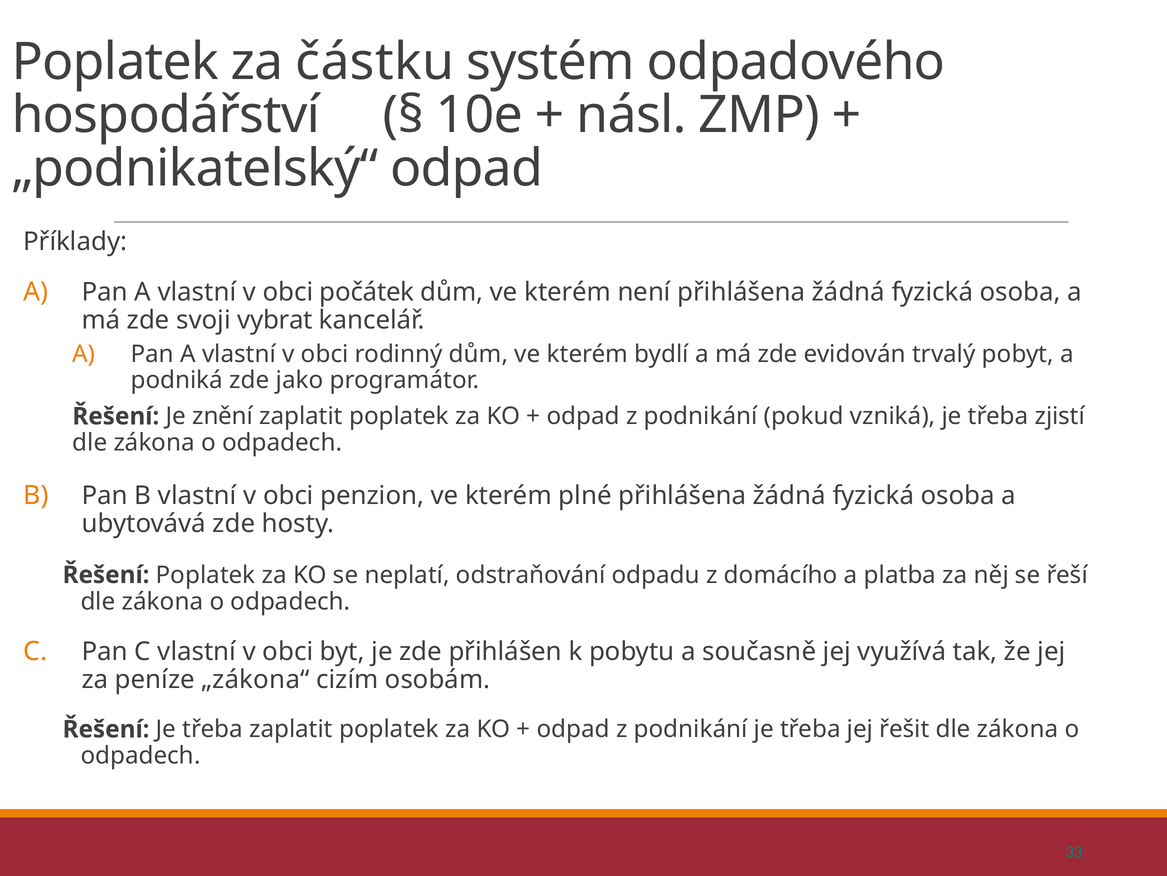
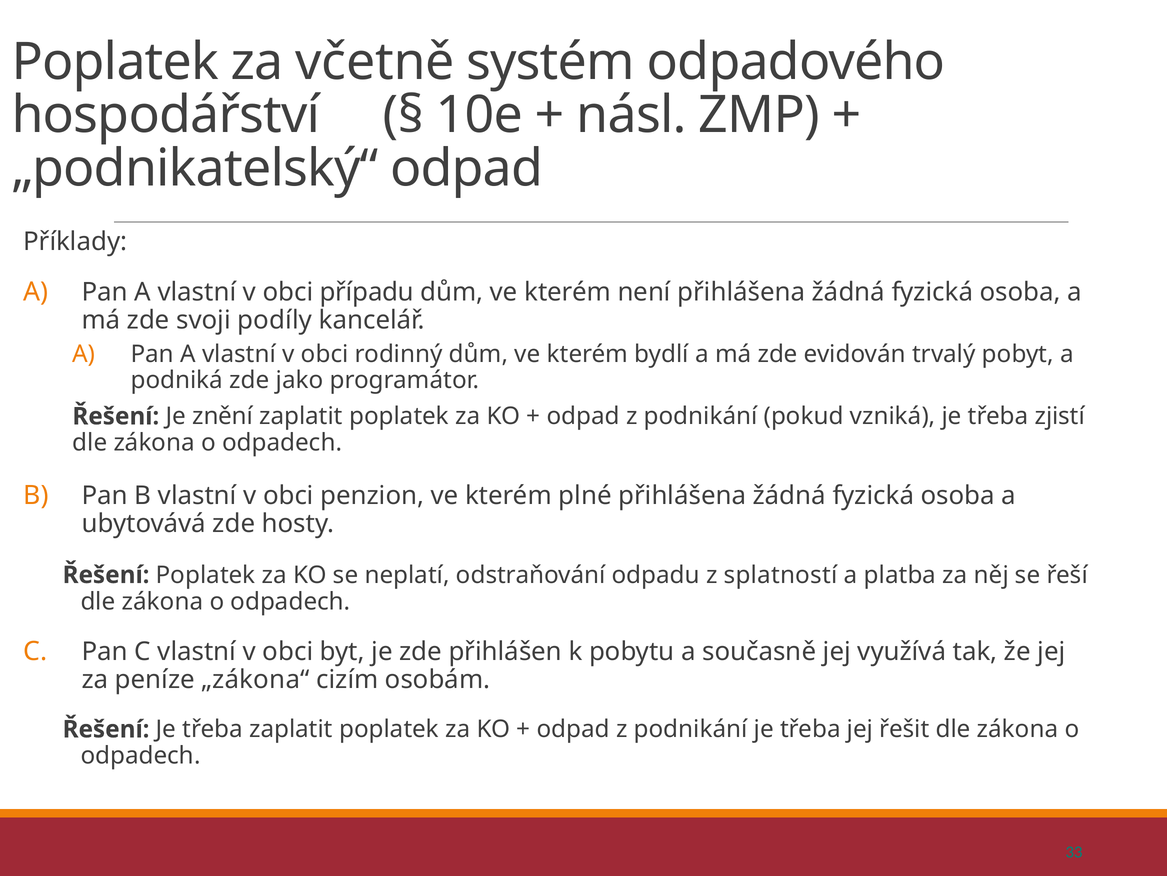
částku: částku -> včetně (375, 62)
počátek: počátek -> případu (367, 292)
vybrat: vybrat -> podíly (275, 320)
domácího: domácího -> splatností (781, 575)
